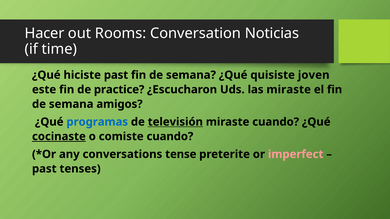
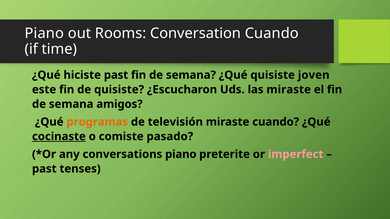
Hacer: Hacer -> Piano (44, 33)
Conversation Noticias: Noticias -> Cuando (272, 33)
de practice: practice -> quisiste (119, 90)
programas colour: blue -> orange (97, 122)
televisión underline: present -> none (175, 122)
comiste cuando: cuando -> pasado (170, 137)
conversations tense: tense -> piano (181, 154)
